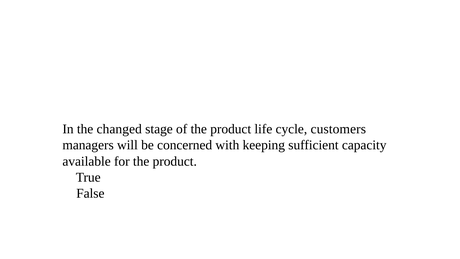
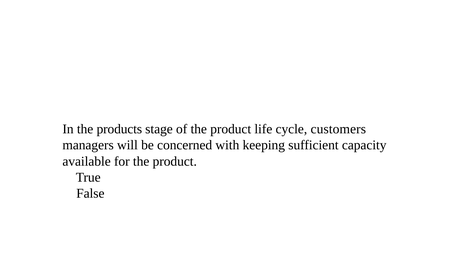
changed: changed -> products (119, 129)
